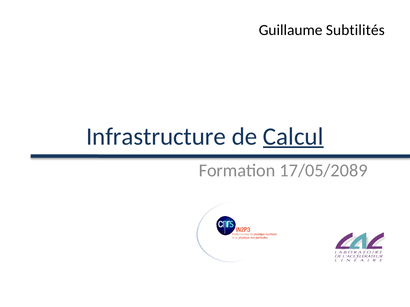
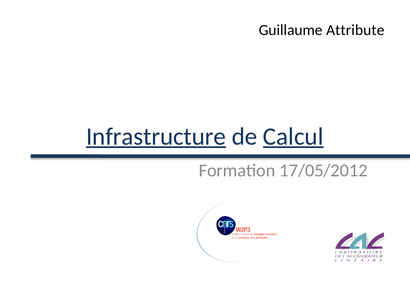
Subtilités: Subtilités -> Attribute (355, 30)
Infrastructure underline: none -> present (156, 137)
17/05/2089: 17/05/2089 -> 17/05/2012 (324, 171)
